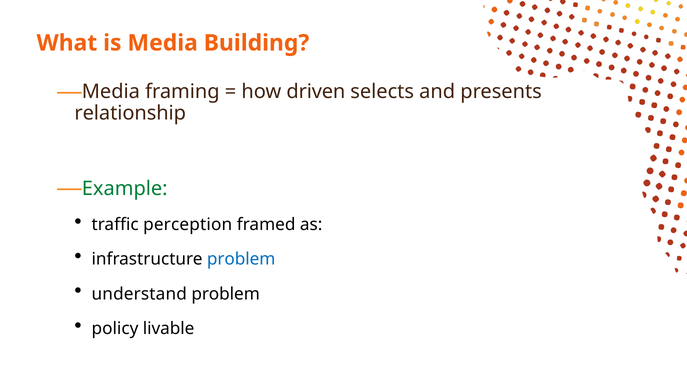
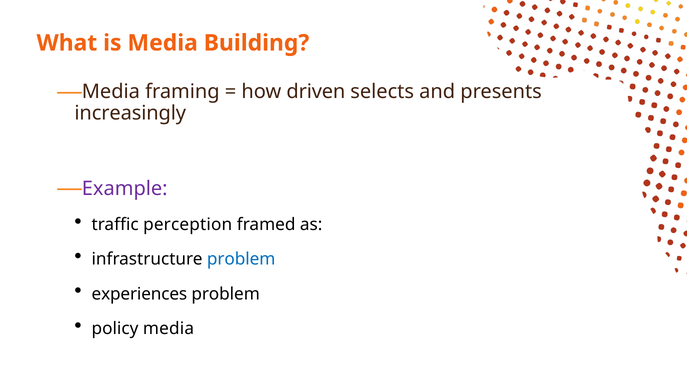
relationship: relationship -> increasingly (130, 113)
Example colour: green -> purple (125, 189)
understand: understand -> experiences (139, 294)
policy livable: livable -> media (168, 329)
